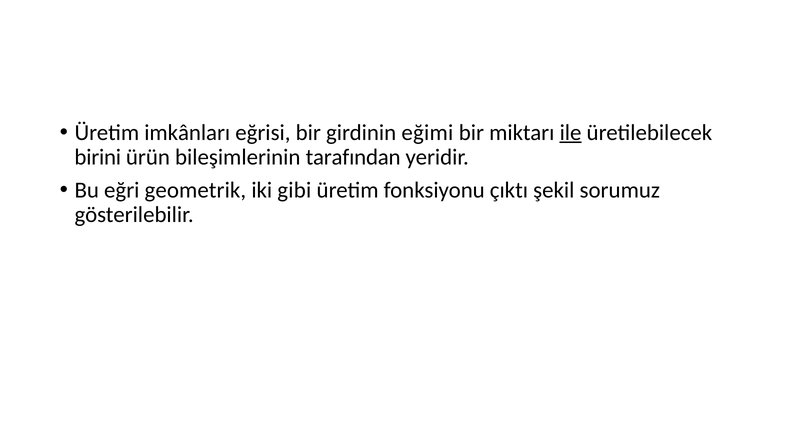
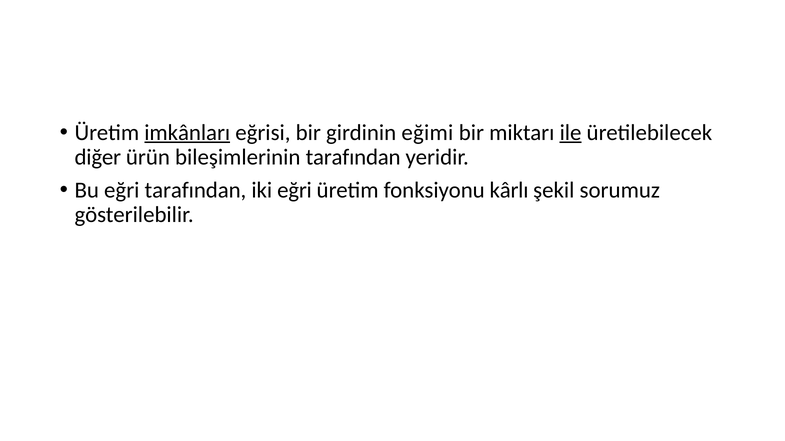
imkânları underline: none -> present (187, 133)
birini: birini -> diğer (98, 157)
eğri geometrik: geometrik -> tarafından (195, 190)
iki gibi: gibi -> eğri (295, 190)
çıktı: çıktı -> kârlı (509, 190)
